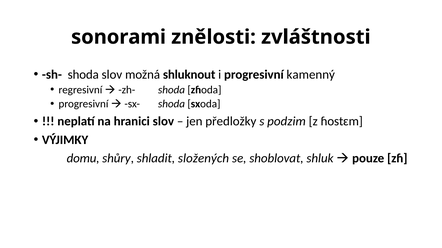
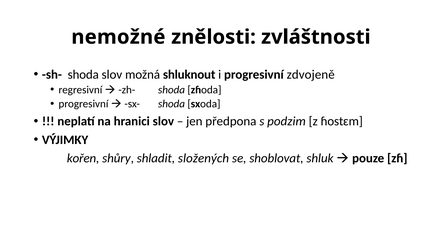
sonorami: sonorami -> nemožné (118, 37)
kamenný: kamenný -> zdvojeně (311, 75)
předložky: předložky -> předpona (231, 122)
domu: domu -> kořen (83, 159)
